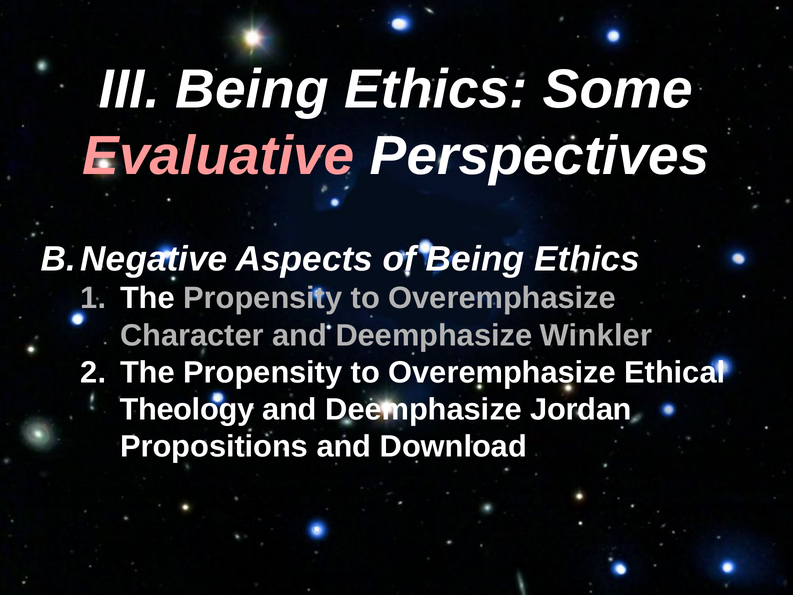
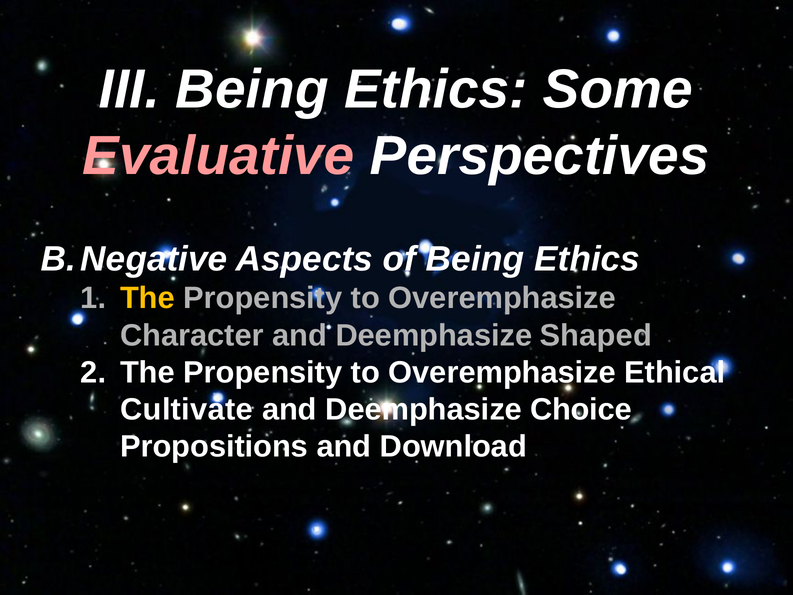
The colour: white -> yellow (147, 298)
Winkler: Winkler -> Shaped (596, 335)
Theology: Theology -> Cultivate (187, 409)
Jordan: Jordan -> Choice (581, 409)
